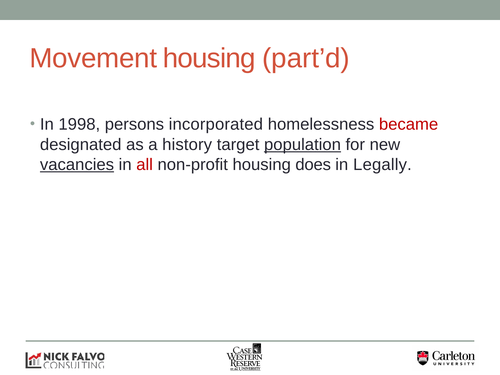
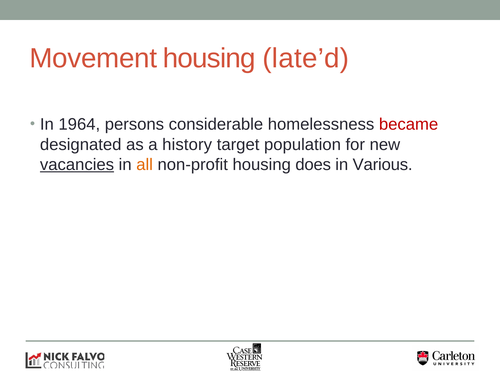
part’d: part’d -> late’d (306, 58)
1998: 1998 -> 1964 (79, 124)
incorporated: incorporated -> considerable (216, 124)
population underline: present -> none (302, 144)
all colour: red -> orange (145, 164)
Legally: Legally -> Various (383, 164)
